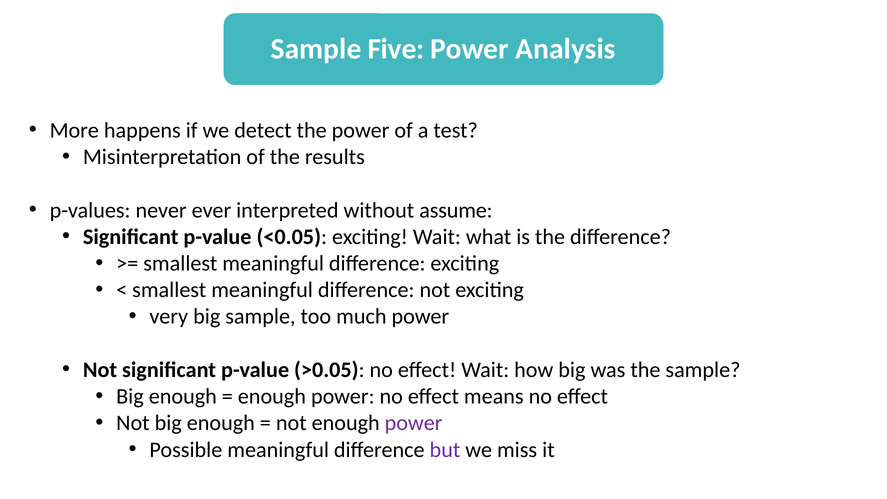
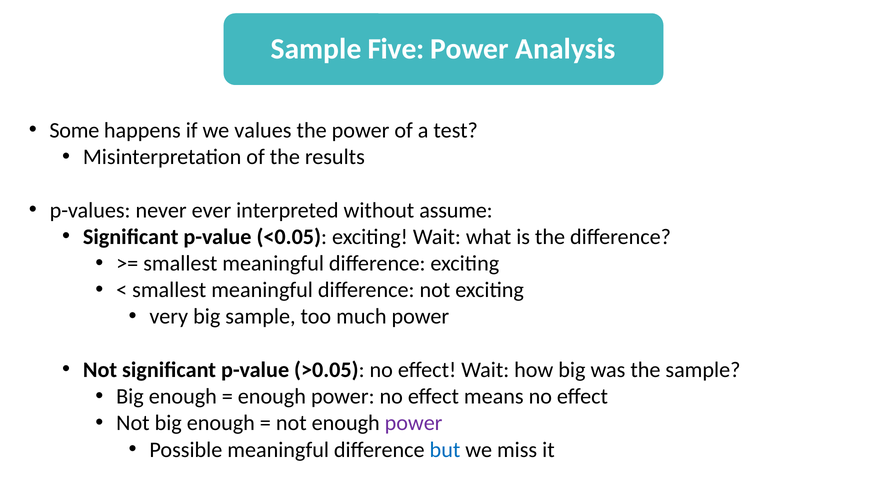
More: More -> Some (74, 130)
detect: detect -> values (263, 130)
but colour: purple -> blue (445, 450)
